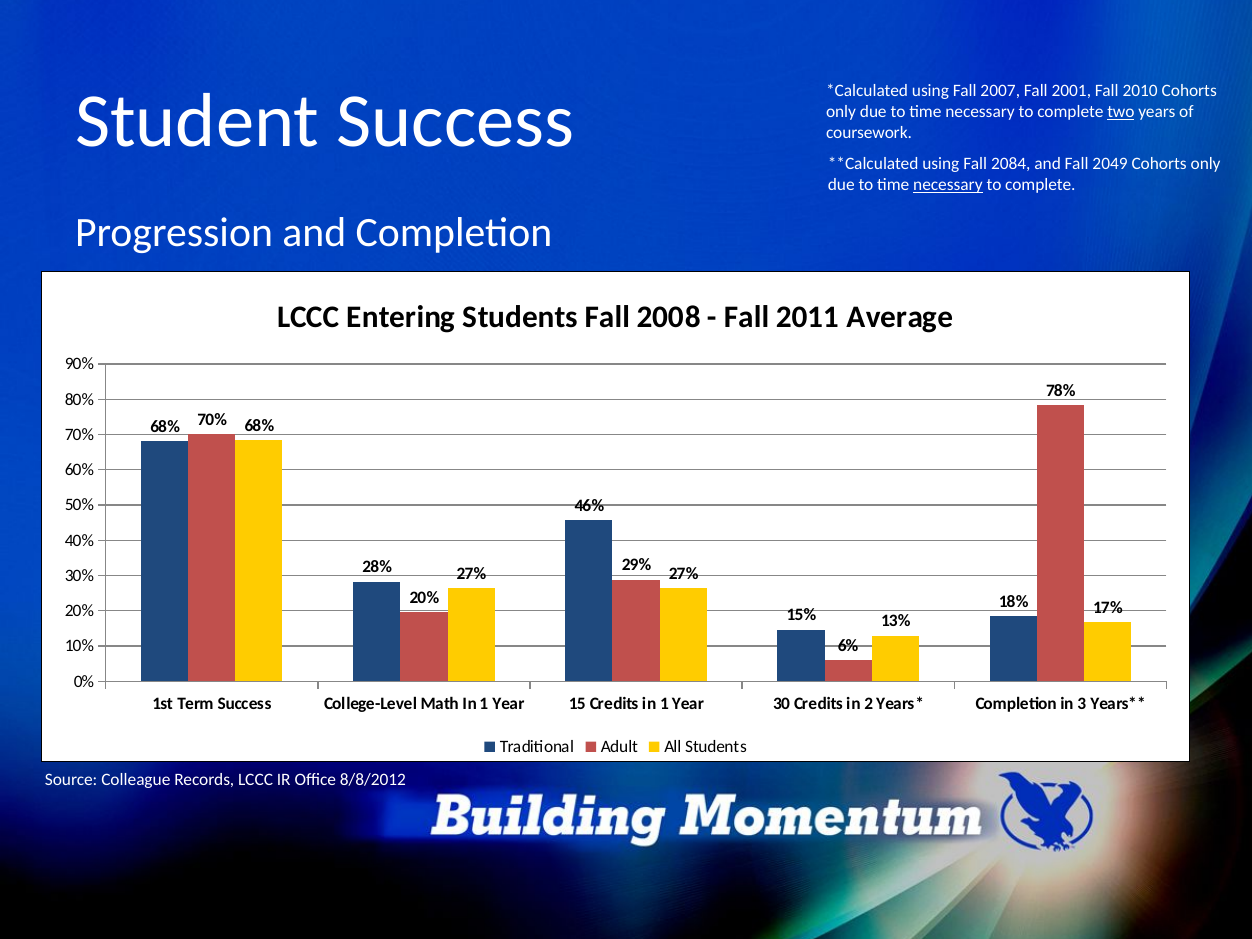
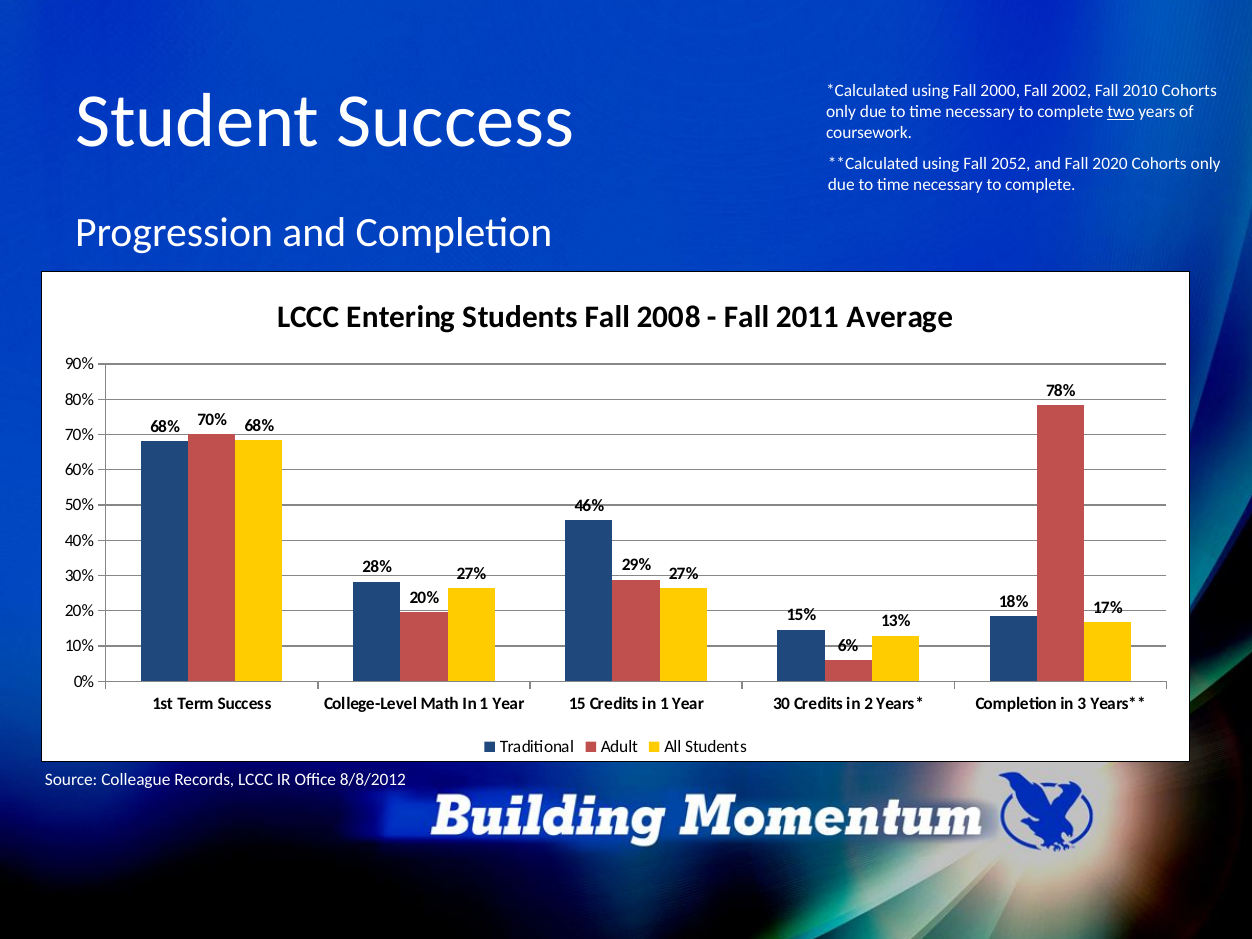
2007: 2007 -> 2000 (1000, 91)
2001: 2001 -> 2002 (1071, 91)
2084: 2084 -> 2052 (1011, 164)
2049: 2049 -> 2020 (1110, 164)
necessary underline: present -> none (948, 185)
